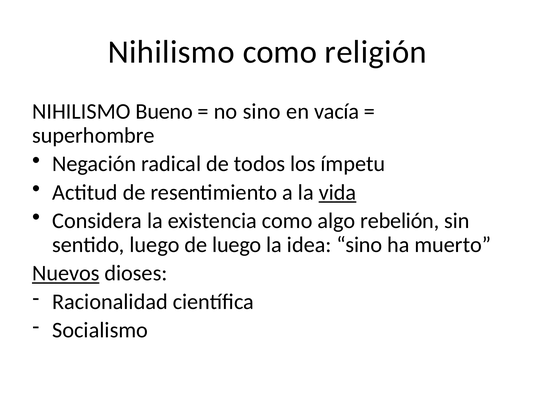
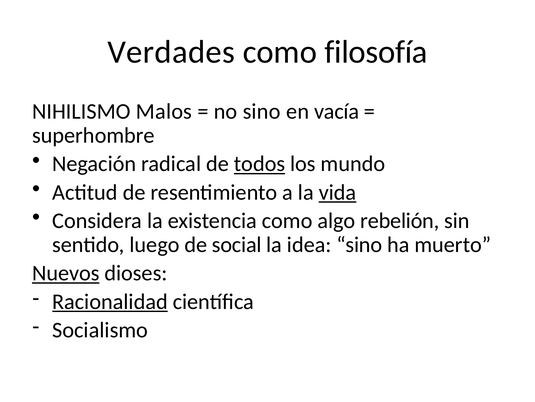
Nihilismo: Nihilismo -> Verdades (171, 52)
religión: religión -> filosofía (376, 52)
Bueno: Bueno -> Malos (164, 111)
todos underline: none -> present (260, 164)
ímpetu: ímpetu -> mundo (353, 164)
de luego: luego -> social (237, 244)
Racionalidad underline: none -> present (110, 301)
